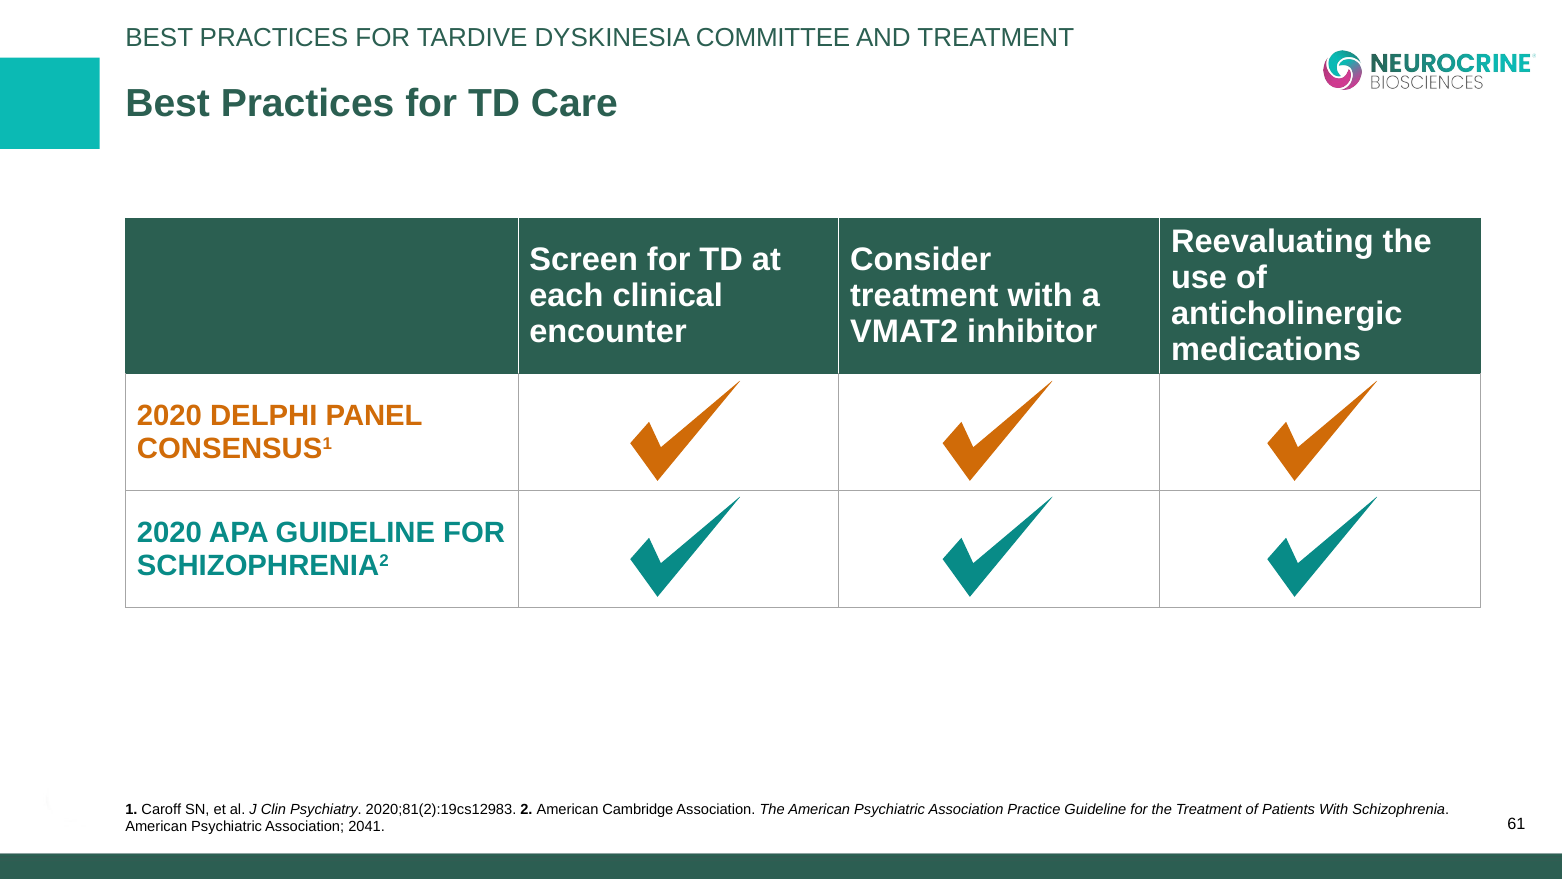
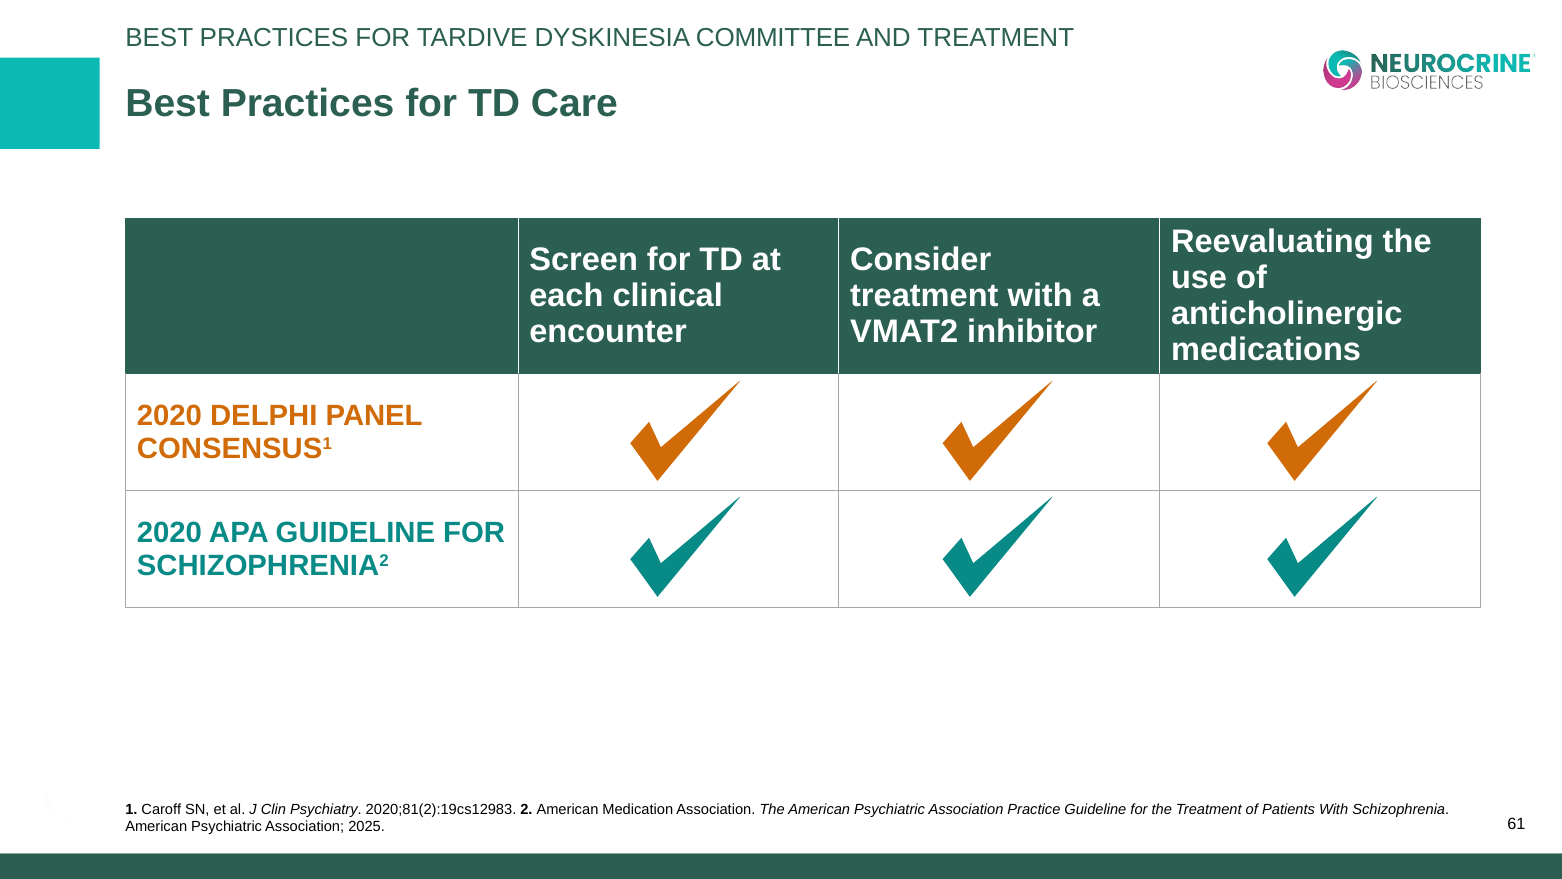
Cambridge: Cambridge -> Medication (638, 809)
2041: 2041 -> 2025 (367, 827)
